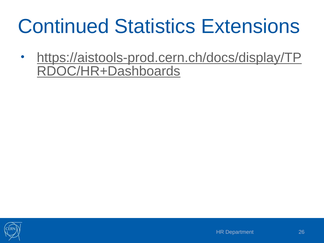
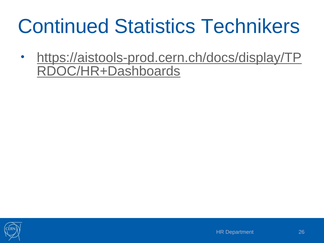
Extensions: Extensions -> Technikers (251, 26)
